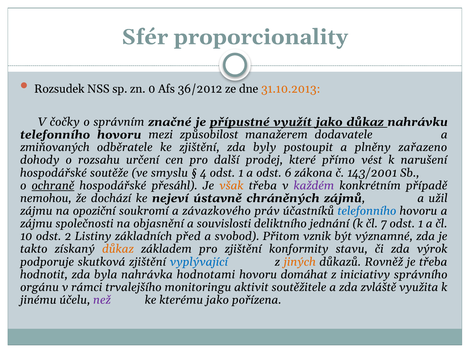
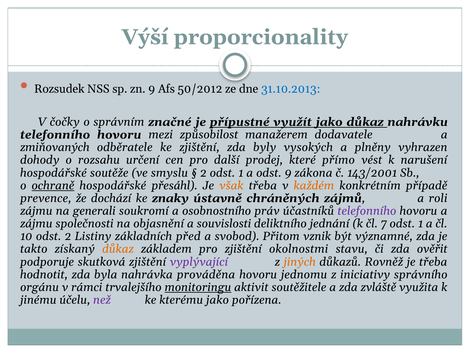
Sfér: Sfér -> Výší (145, 37)
zn 0: 0 -> 9 (152, 89)
36/2012: 36/2012 -> 50/2012 (200, 89)
31.10.2013 colour: orange -> blue (291, 89)
postoupit: postoupit -> vysokých (308, 147)
zařazeno: zařazeno -> vyhrazen (423, 147)
4: 4 -> 2 (203, 173)
odst 6: 6 -> 9 (288, 173)
každém colour: purple -> orange (314, 185)
nemohou: nemohou -> prevence (46, 198)
nejeví: nejeví -> znaky (170, 198)
užil: užil -> roli (438, 198)
opoziční: opoziční -> generali (94, 211)
závazkového: závazkového -> osobnostního (217, 211)
telefonního colour: blue -> purple (367, 211)
konformity: konformity -> okolnostmi (299, 249)
výrok: výrok -> ověřit (432, 249)
vyplývající colour: blue -> purple (199, 261)
hodnotami: hodnotami -> prováděna (206, 274)
domáhat: domáhat -> jednomu (304, 274)
monitoringu underline: none -> present (198, 287)
